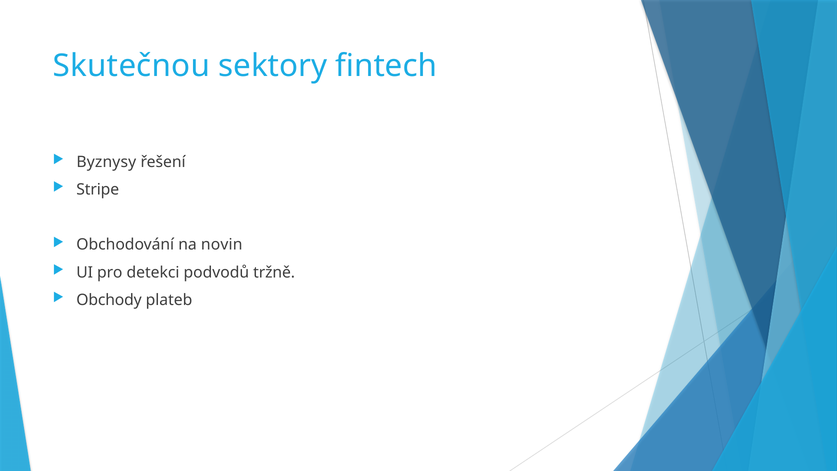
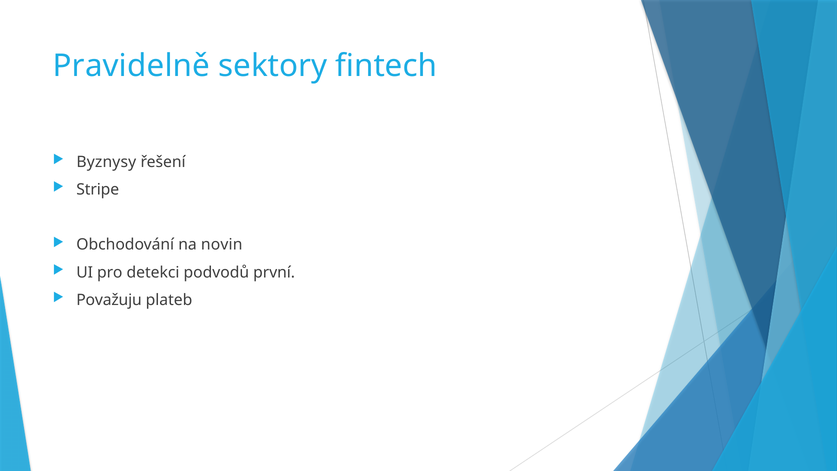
Skutečnou: Skutečnou -> Pravidelně (131, 66)
tržně: tržně -> první (274, 272)
Obchody: Obchody -> Považuju (109, 300)
